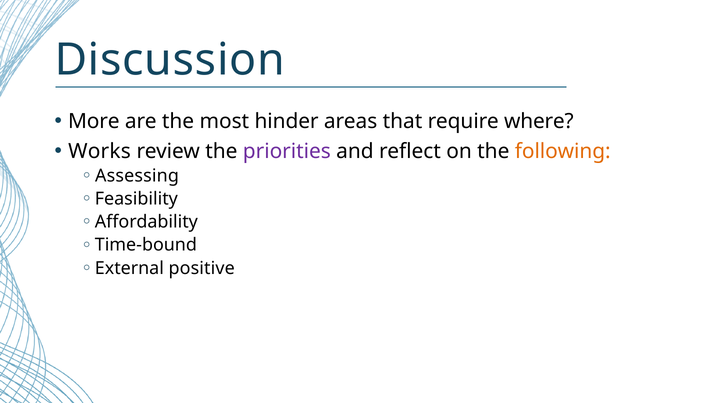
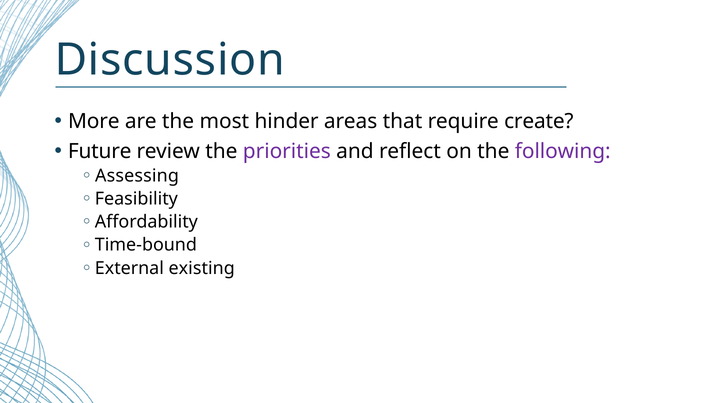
where: where -> create (539, 121)
Works: Works -> Future (100, 151)
following colour: orange -> purple (563, 151)
positive: positive -> existing (202, 268)
